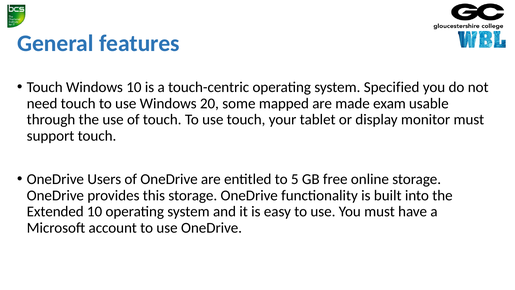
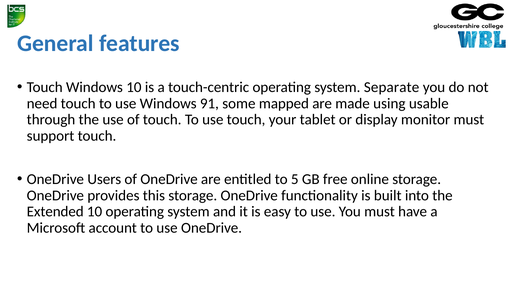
Specified: Specified -> Separate (392, 87)
20: 20 -> 91 (209, 103)
exam: exam -> using (389, 103)
